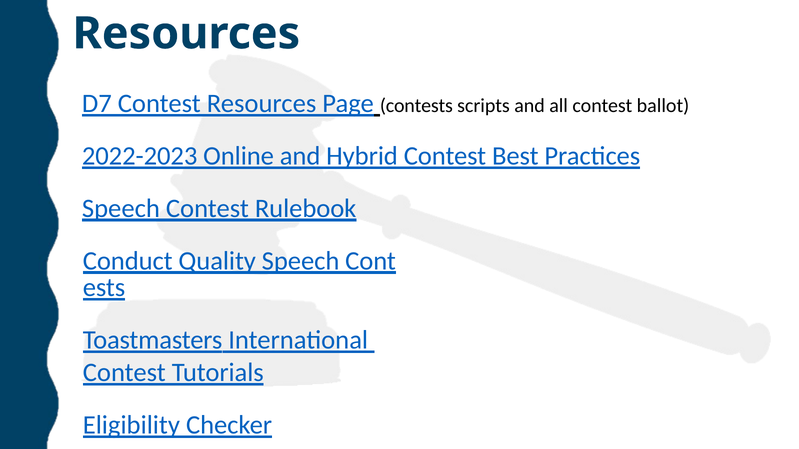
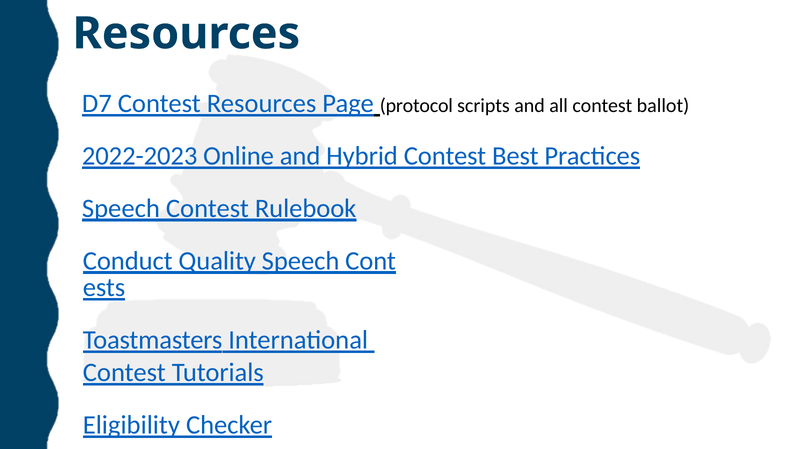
contests: contests -> protocol (416, 106)
